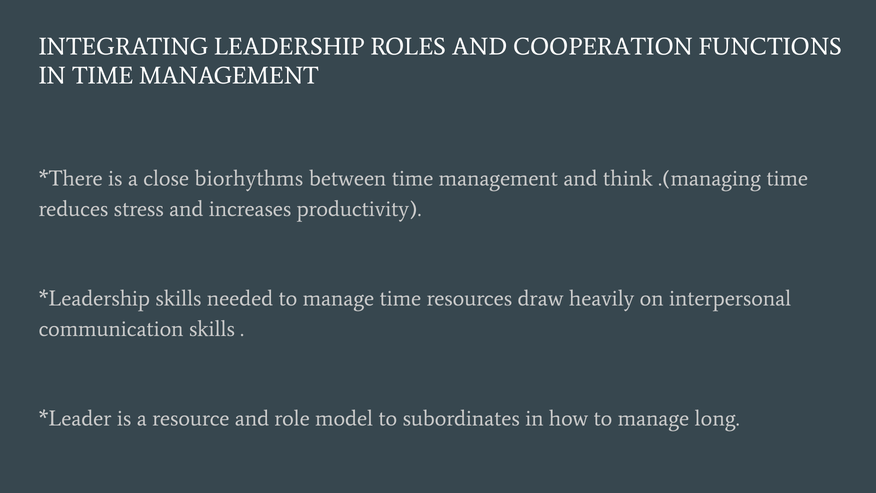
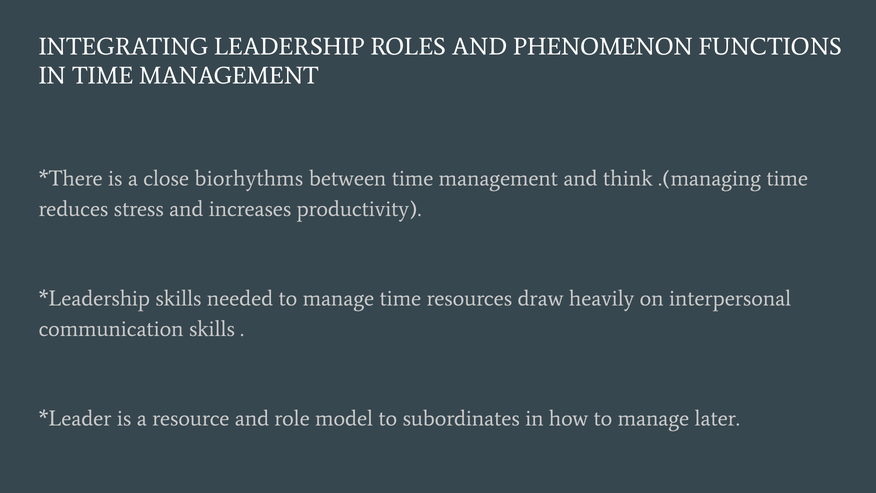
COOPERATION: COOPERATION -> PHENOMENON (603, 46)
long: long -> later (717, 418)
